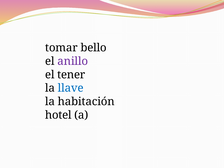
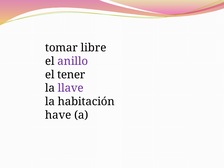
bello: bello -> libre (94, 48)
llave colour: blue -> purple (71, 88)
hotel: hotel -> have (58, 115)
